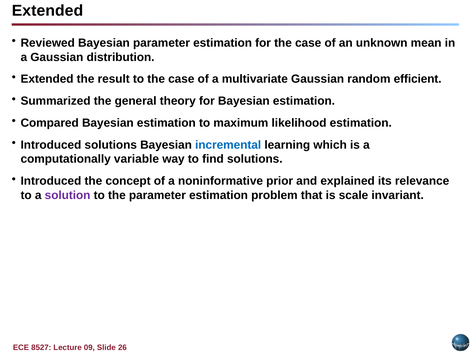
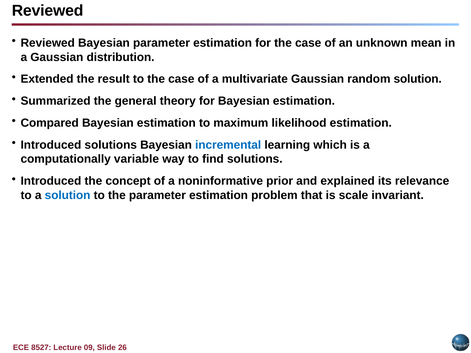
Extended: Extended -> Reviewed (48, 11)
random efficient: efficient -> solution (418, 79)
solution colour: purple -> blue (68, 195)
